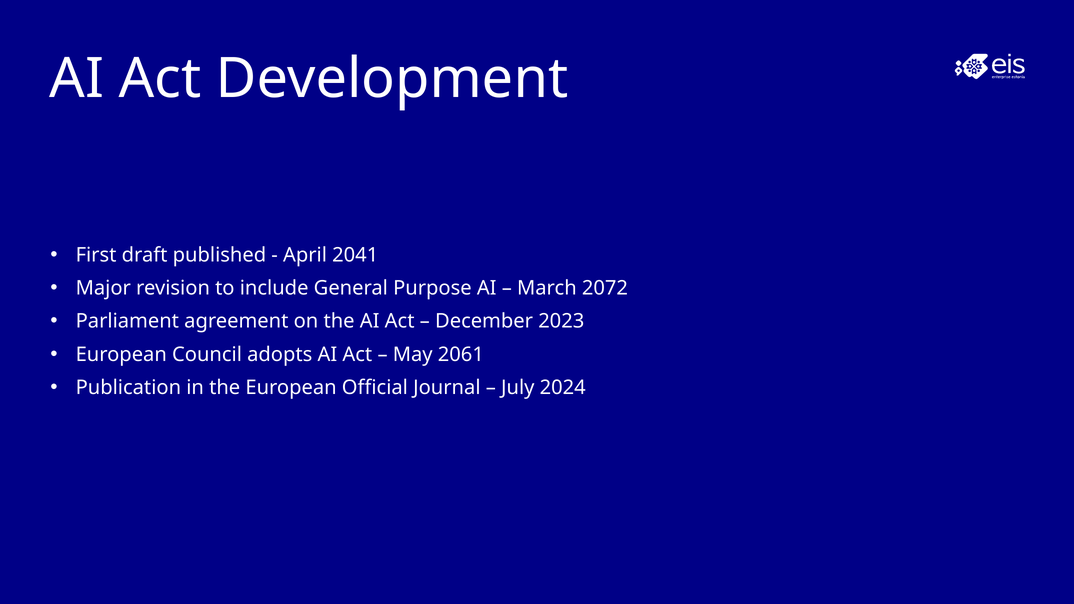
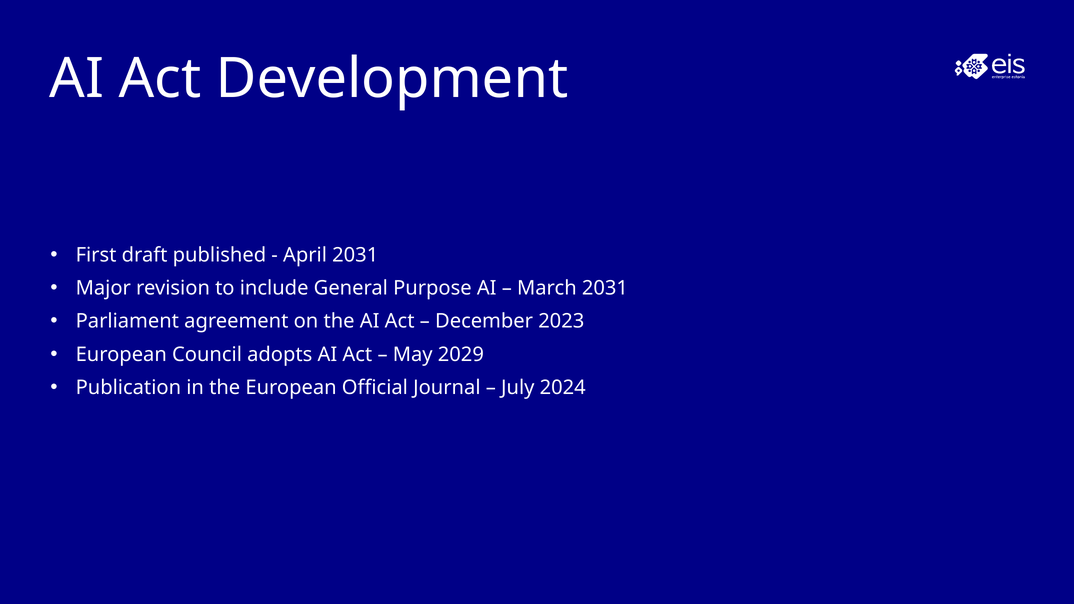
April 2041: 2041 -> 2031 (355, 255)
March 2072: 2072 -> 2031 (605, 288)
2061: 2061 -> 2029 (461, 355)
